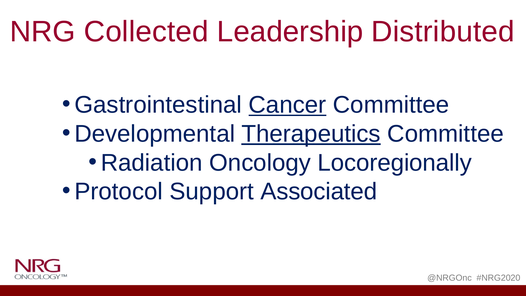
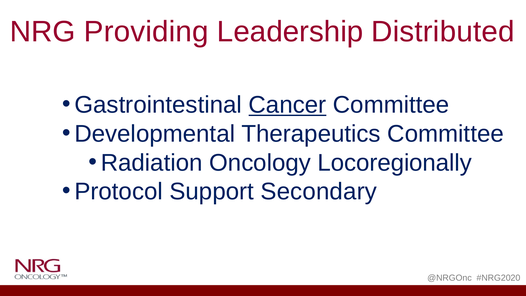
Collected: Collected -> Providing (146, 32)
Therapeutics underline: present -> none (311, 134)
Associated: Associated -> Secondary (319, 192)
